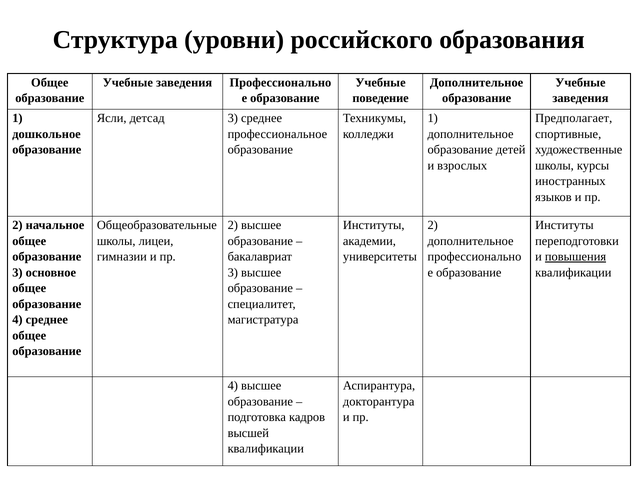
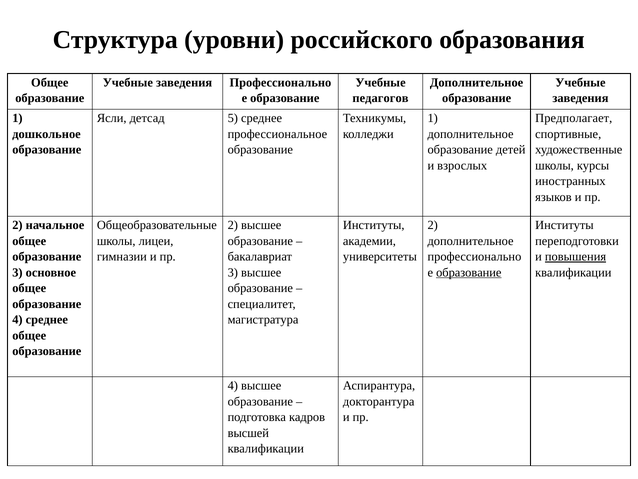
поведение: поведение -> педагогов (380, 98)
детсад 3: 3 -> 5 (233, 118)
образование underline: none -> present (469, 272)
